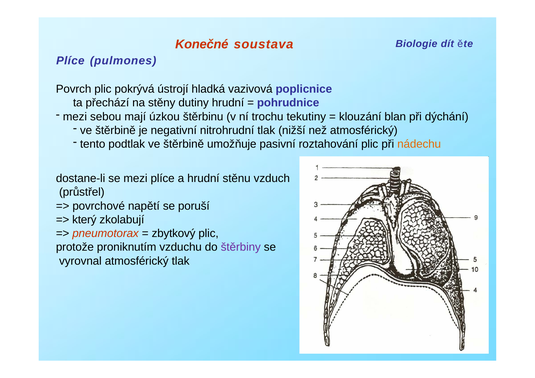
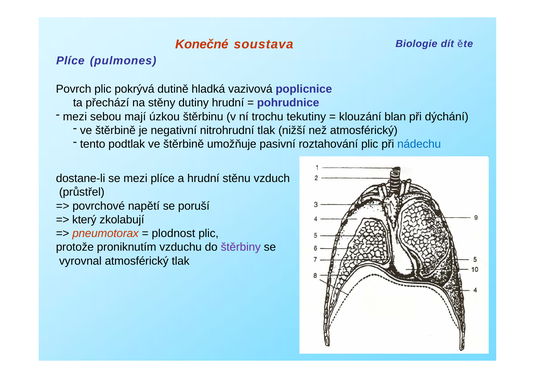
ústrojí: ústrojí -> dutině (173, 89)
nádechu colour: orange -> blue (419, 144)
zbytkový: zbytkový -> plodnost (173, 233)
